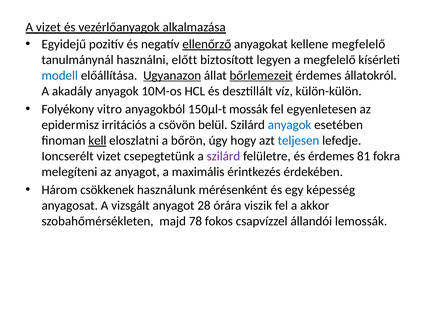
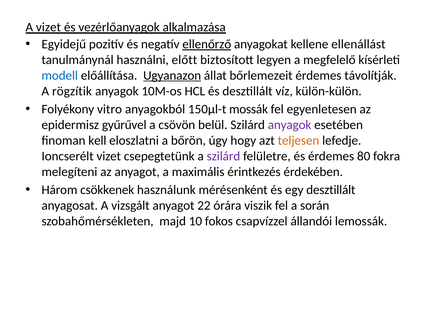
kellene megfelelő: megfelelő -> ellenállást (358, 44)
bőrlemezeit underline: present -> none (261, 75)
állatokról: állatokról -> távolítják (371, 75)
akadály: akadály -> rögzítik (72, 91)
irritációs: irritációs -> gyűrűvel (124, 125)
anyagok colour: blue -> purple (290, 125)
kell underline: present -> none (97, 140)
teljesen colour: blue -> orange (299, 140)
81: 81 -> 80 (364, 156)
egy képesség: képesség -> desztillált (331, 190)
28: 28 -> 22 (204, 205)
akkor: akkor -> során (315, 205)
78: 78 -> 10 (195, 221)
